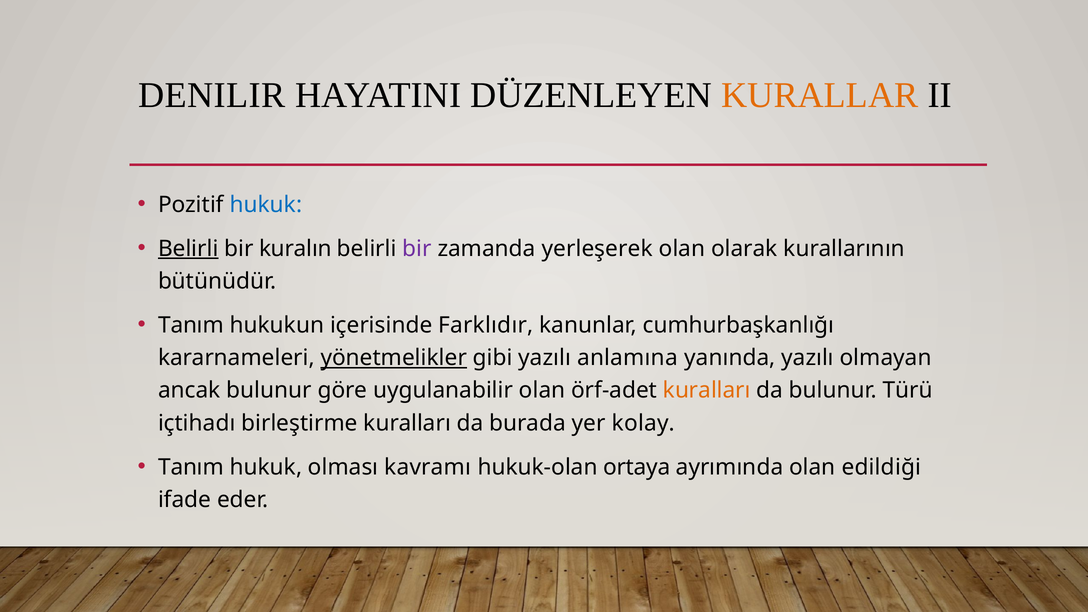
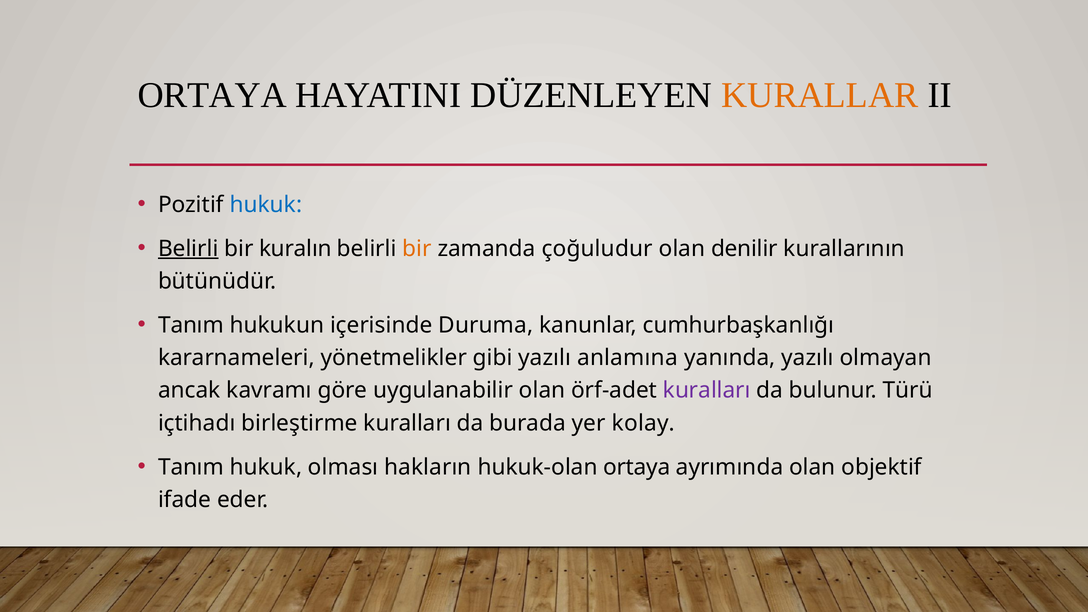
DENILIR: DENILIR -> ORTAYA (212, 95)
bir colour: purple -> orange (417, 249)
yerleşerek: yerleşerek -> çoğuludur (597, 249)
olarak: olarak -> denilir (744, 249)
Farklıdır: Farklıdır -> Duruma (486, 325)
yönetmelikler underline: present -> none (394, 358)
ancak bulunur: bulunur -> kavramı (269, 390)
kuralları colour: orange -> purple (707, 390)
kavramı: kavramı -> hakların (428, 467)
edildiği: edildiği -> objektif (882, 467)
